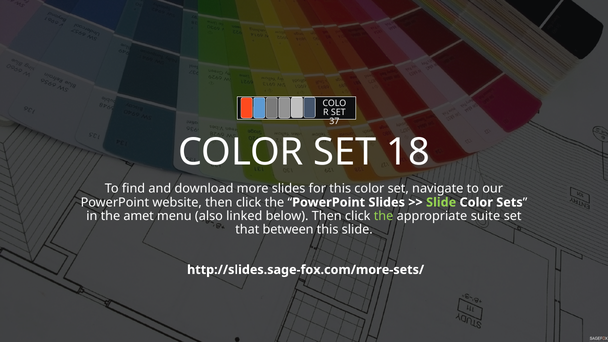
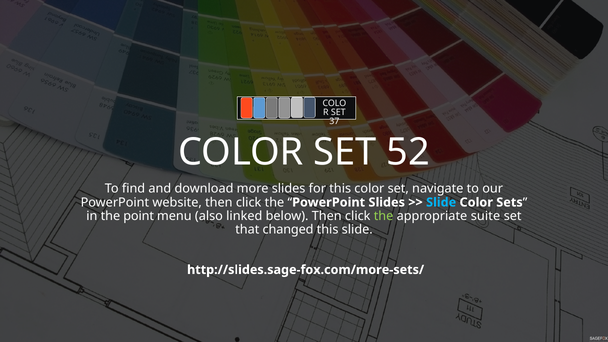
18: 18 -> 52 (408, 152)
Slide colour: light green -> light blue (441, 202)
amet: amet -> point (139, 216)
between: between -> changed (288, 230)
